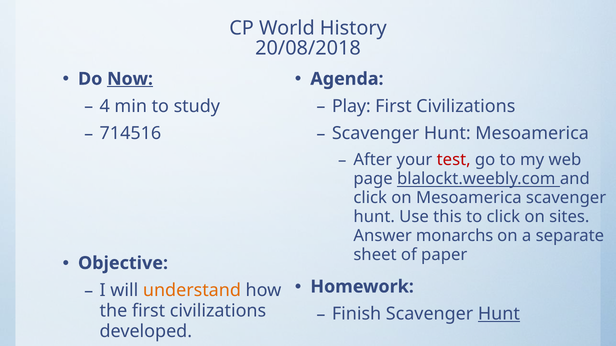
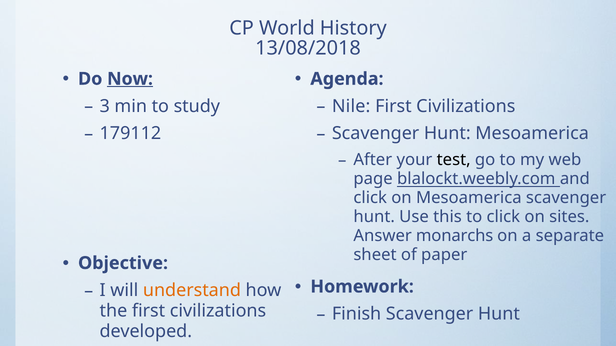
20/08/2018: 20/08/2018 -> 13/08/2018 (308, 48)
4: 4 -> 3 (105, 106)
Play: Play -> Nile (351, 106)
714516: 714516 -> 179112 (130, 134)
test colour: red -> black (454, 160)
Hunt underline: present -> none (499, 314)
